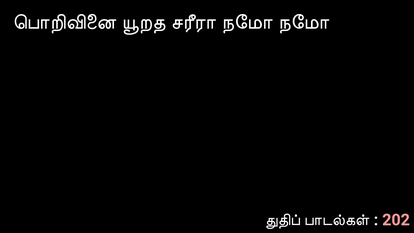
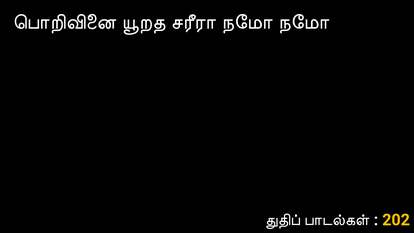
202 colour: pink -> yellow (396, 220)
